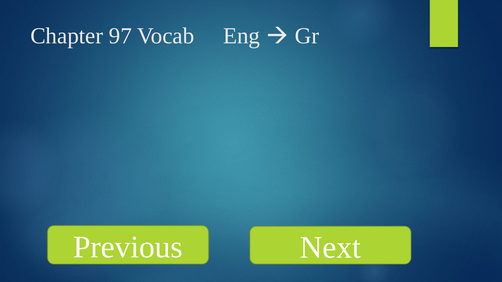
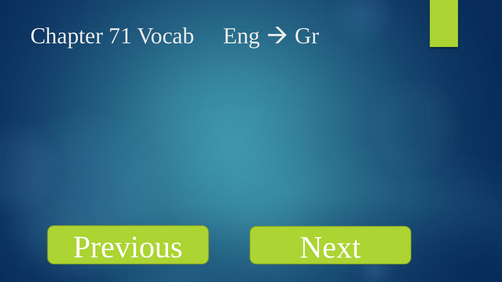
97: 97 -> 71 (120, 36)
